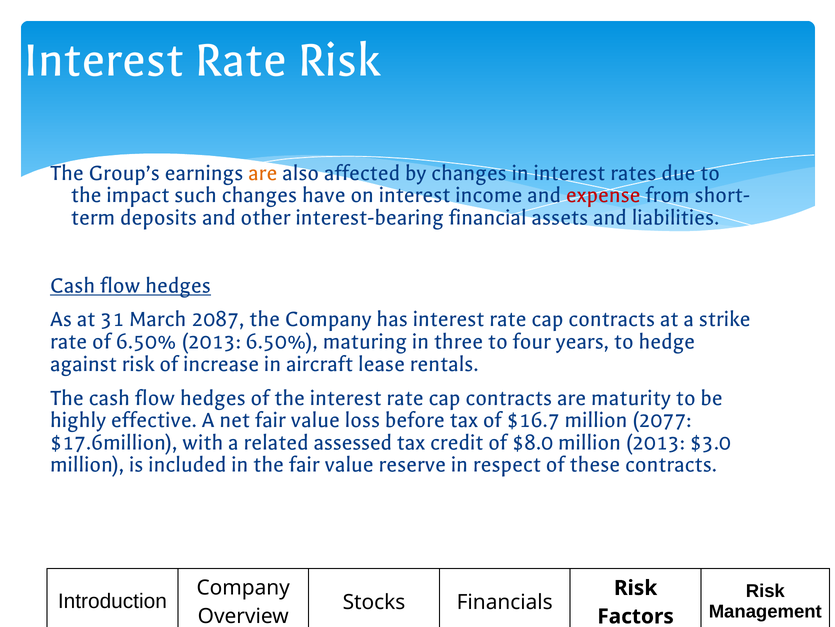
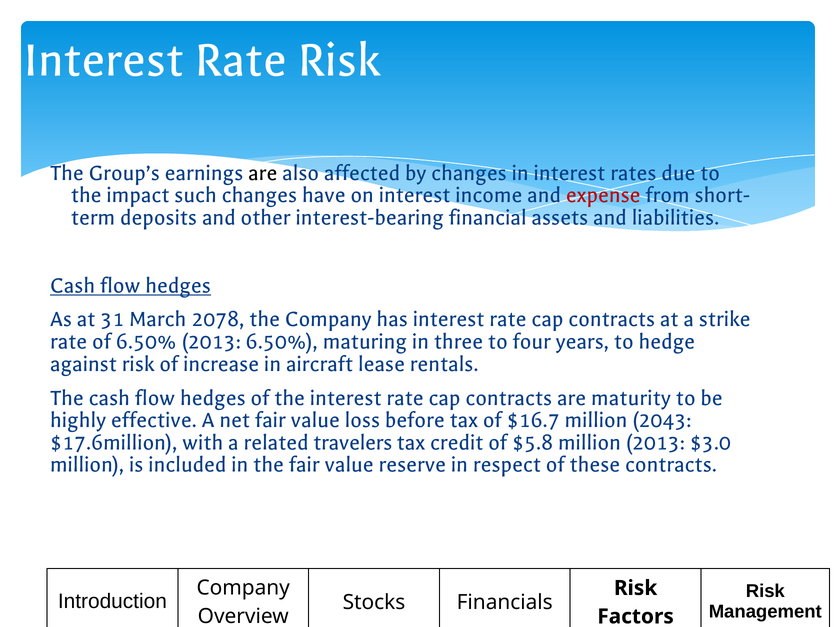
are colour: orange -> black (263, 172)
2087: 2087 -> 2078 (218, 318)
2077: 2077 -> 2043 (662, 419)
assessed: assessed -> travelers (353, 441)
$8.0: $8.0 -> $5.8 (533, 441)
